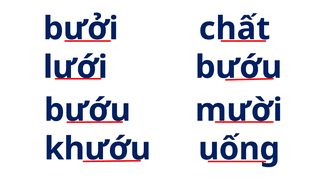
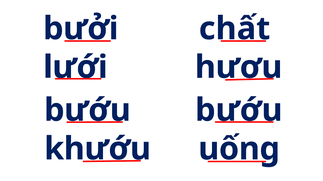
lưới bướu: bướu -> hươu (239, 68)
bướu mười: mười -> bướu (239, 111)
